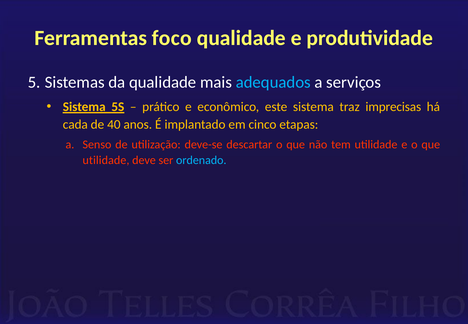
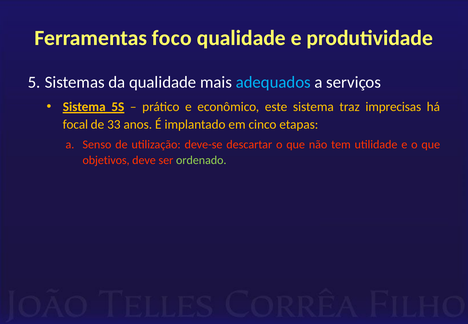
cada: cada -> focal (75, 124)
40: 40 -> 33 (114, 124)
utilidade: utilidade -> objetivos (106, 160)
ordenado colour: light blue -> light green (201, 160)
